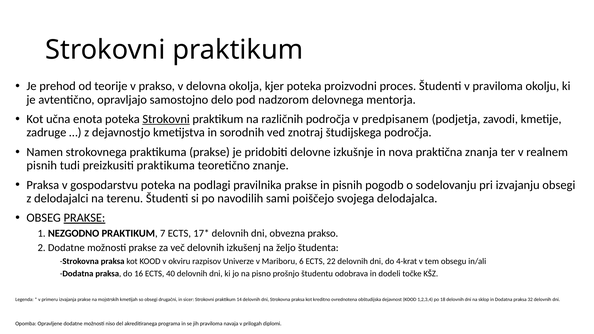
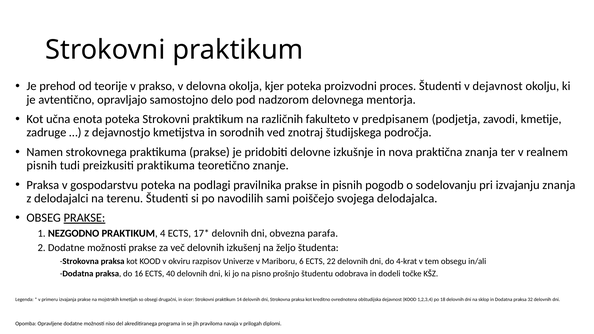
v praviloma: praviloma -> dejavnost (498, 86)
Strokovni underline: present -> none (166, 119)
različnih področja: področja -> fakulteto (328, 119)
izvajanju obsegi: obsegi -> znanja (559, 185)
7: 7 -> 4 (163, 233)
obvezna prakso: prakso -> parafa (323, 233)
